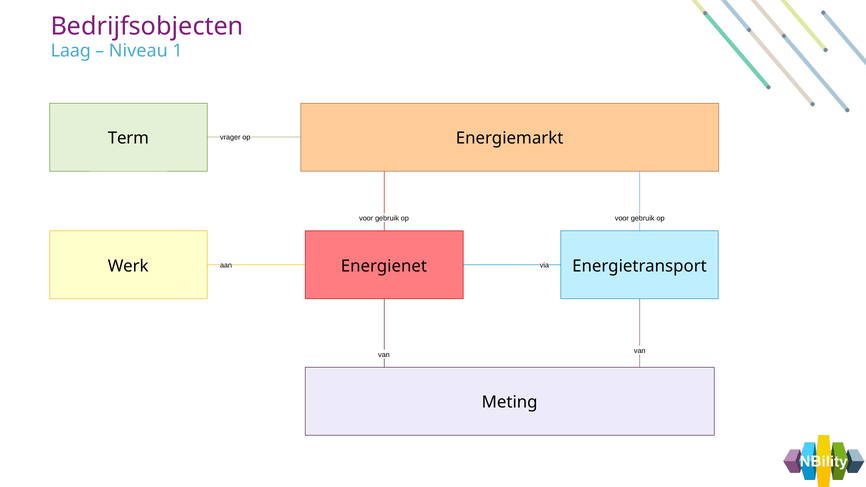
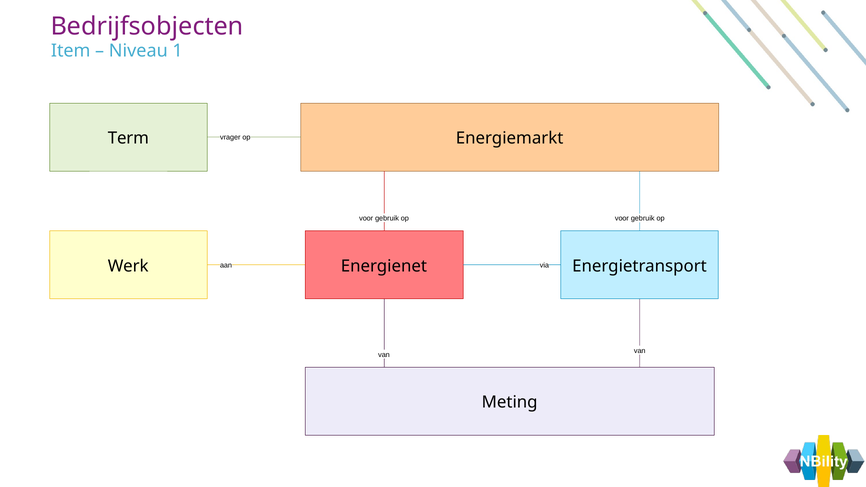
Laag: Laag -> Item (71, 51)
